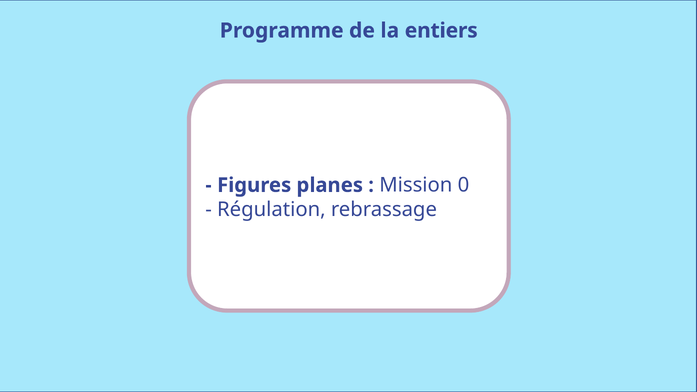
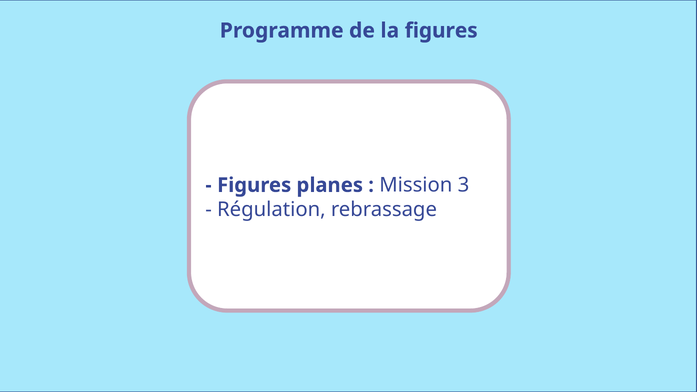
la entiers: entiers -> figures (441, 31)
0: 0 -> 3 (463, 185)
